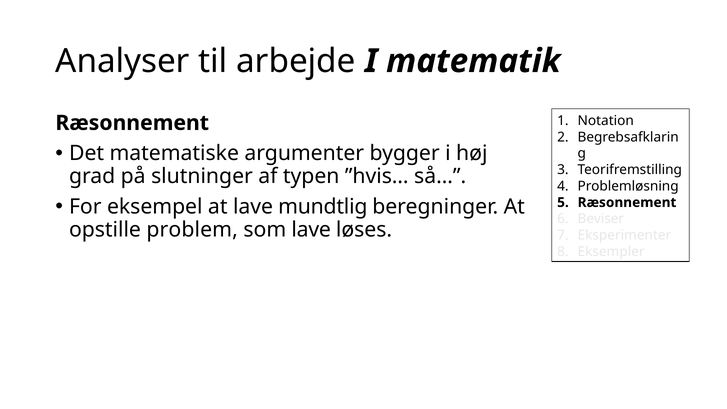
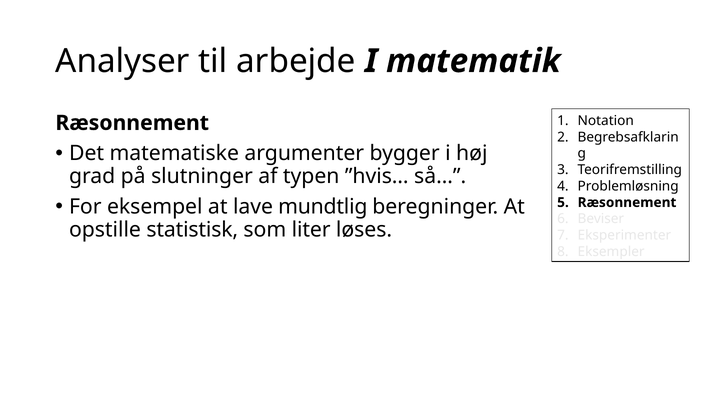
problem: problem -> statistisk (192, 230)
som lave: lave -> liter (311, 230)
